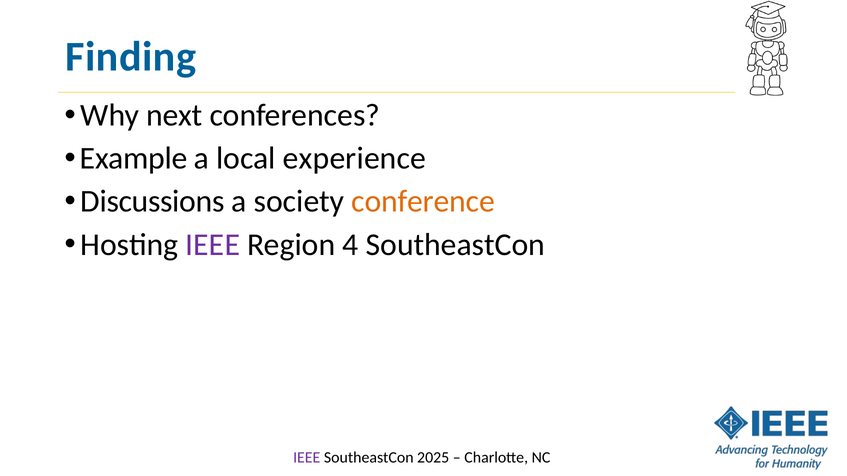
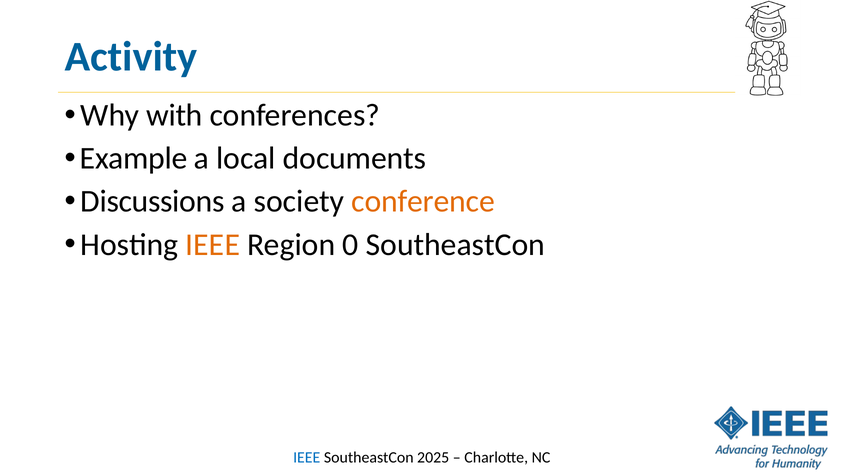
Finding: Finding -> Activity (131, 57)
next: next -> with (174, 115)
experience: experience -> documents (355, 159)
IEEE colour: purple -> orange (213, 245)
4: 4 -> 0 (351, 245)
IEEE colour: purple -> blue (307, 458)
